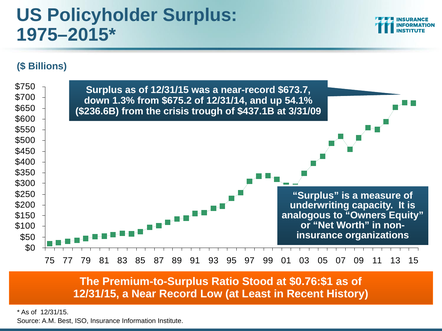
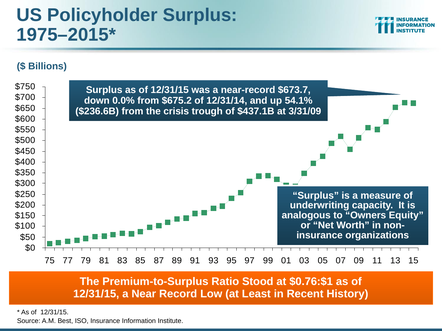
1.3%: 1.3% -> 0.0% (124, 101)
